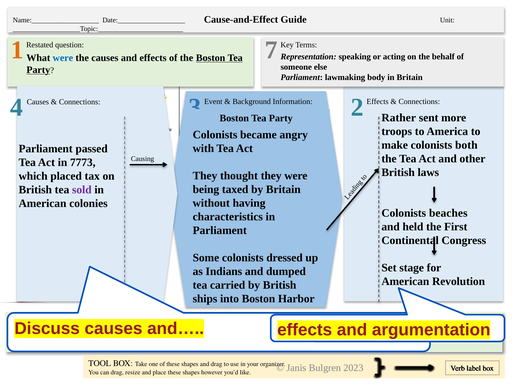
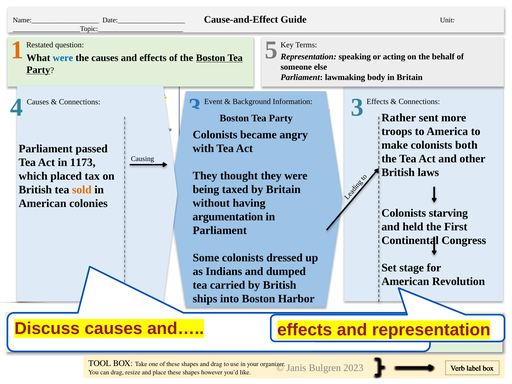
7: 7 -> 5 (271, 50)
4 2: 2 -> 3 (357, 107)
7773: 7773 -> 1173 (83, 162)
sold colour: purple -> orange (82, 190)
beaches: beaches -> starving (448, 213)
characteristics: characteristics -> argumentation (228, 217)
and argumentation: argumentation -> representation (431, 330)
